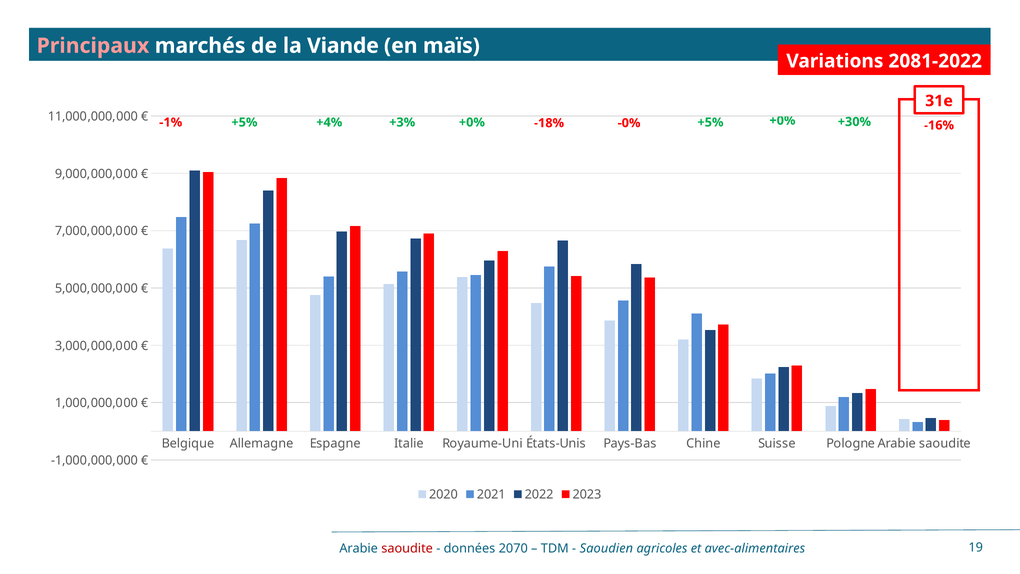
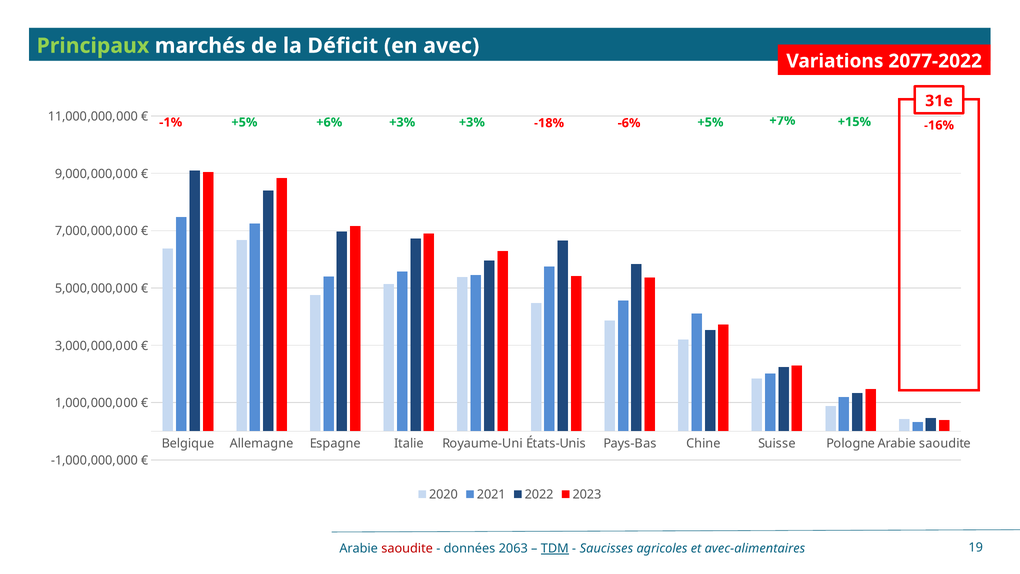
Principaux colour: pink -> light green (93, 46)
Viande: Viande -> Déficit (343, 46)
maïs: maïs -> avec (451, 46)
2081-2022: 2081-2022 -> 2077-2022 (935, 61)
+30%: +30% -> +15% (854, 122)
+4%: +4% -> +6% (329, 122)
+0%: +0% -> +3% (472, 122)
-0%: -0% -> -6% (629, 123)
+5% +0%: +0% -> +7% (782, 121)
2070: 2070 -> 2063 (513, 548)
TDM underline: none -> present (555, 548)
Saoudien: Saoudien -> Saucisses (606, 548)
